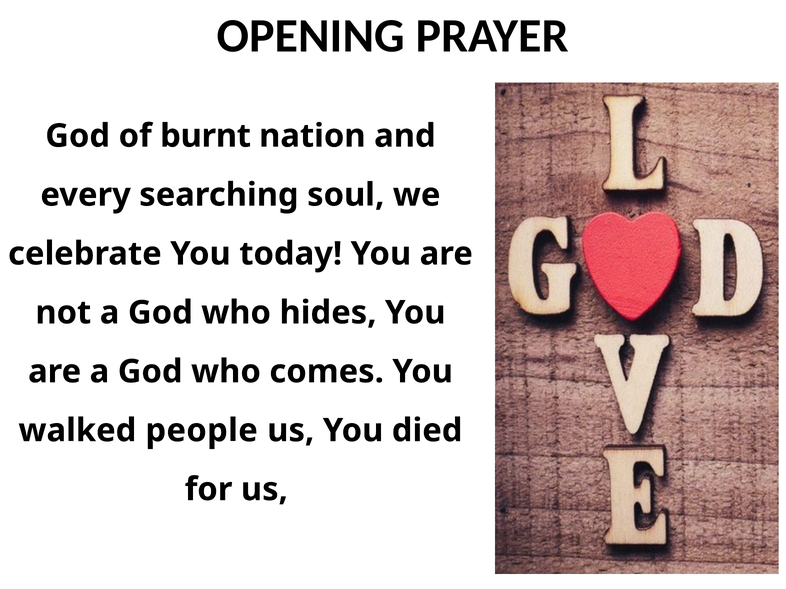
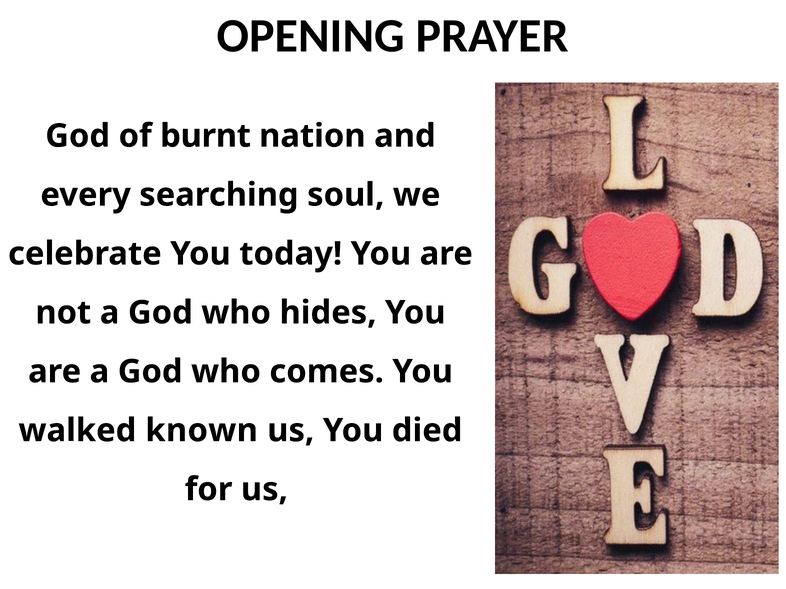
people: people -> known (202, 431)
